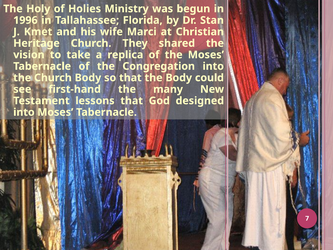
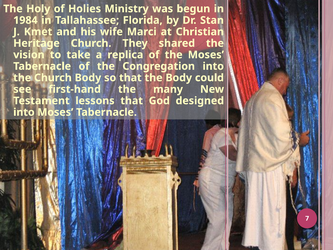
1996: 1996 -> 1984 (25, 20)
